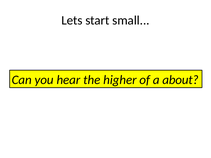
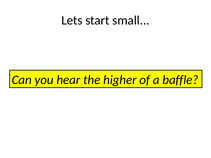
about: about -> baffle (180, 80)
